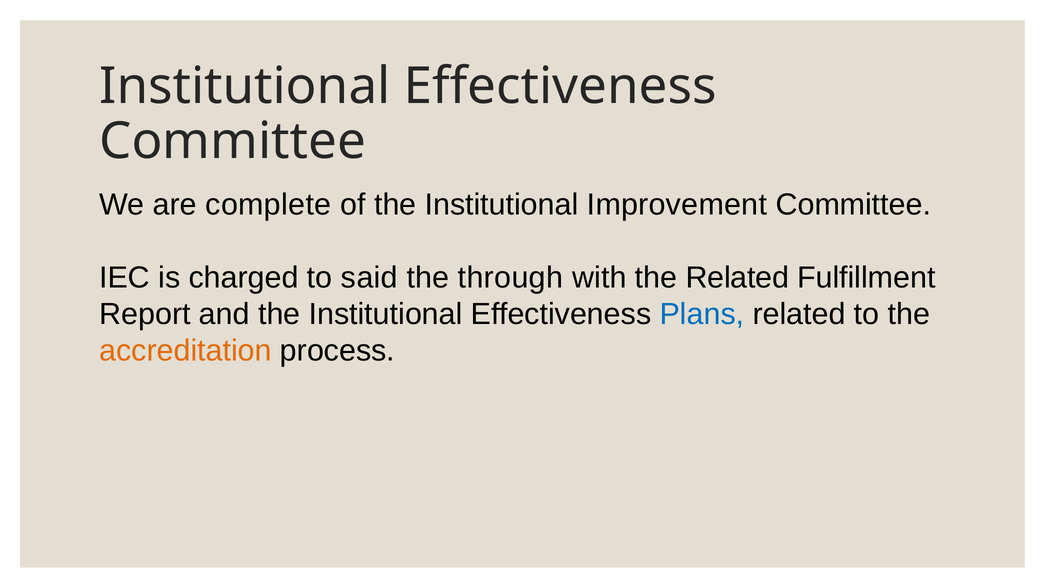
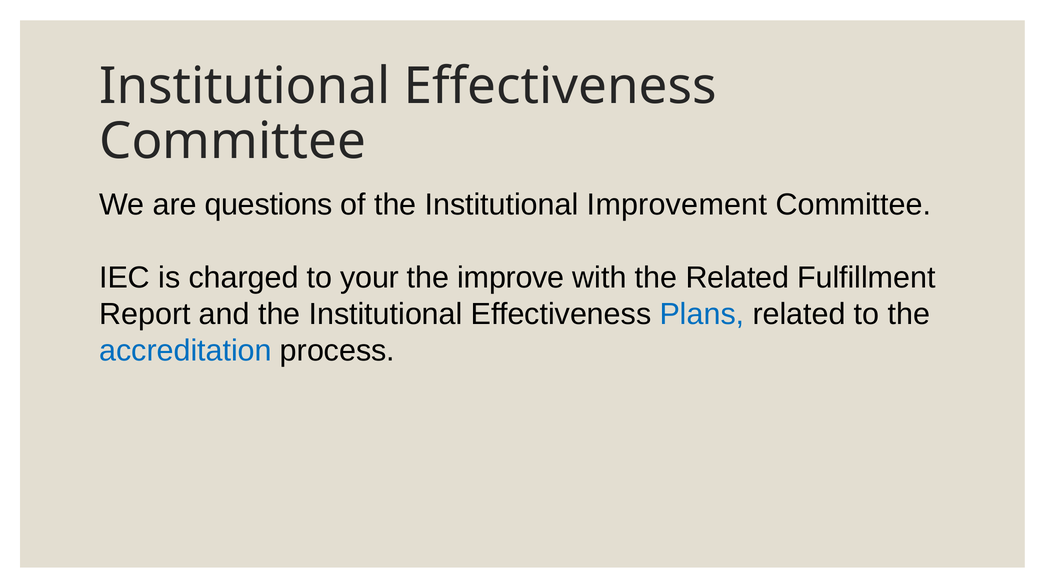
complete: complete -> questions (269, 205)
said: said -> your (370, 278)
through: through -> improve (511, 278)
accreditation colour: orange -> blue (185, 351)
